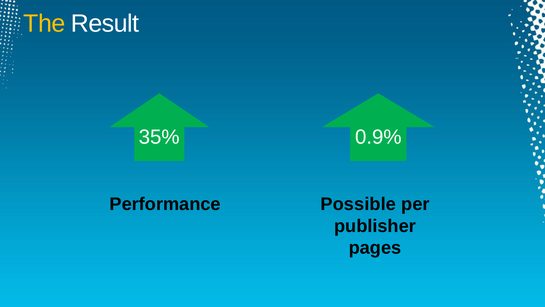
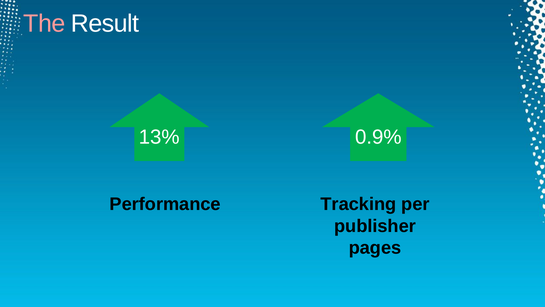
The colour: yellow -> pink (44, 24)
35%: 35% -> 13% (159, 137)
Possible: Possible -> Tracking (358, 204)
